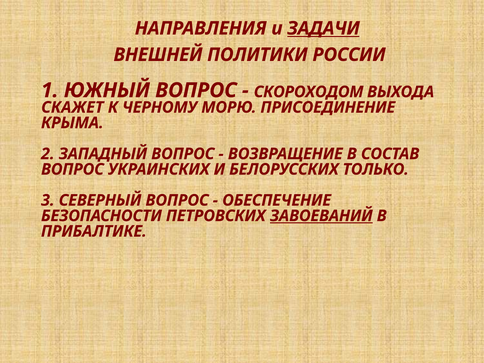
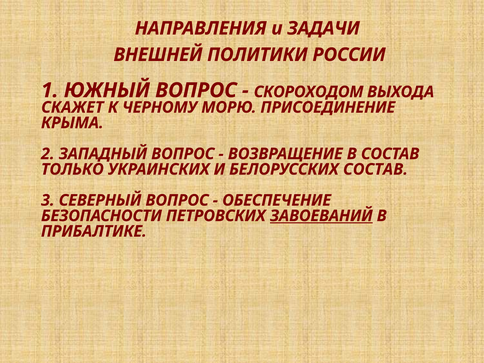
ЗАДАЧИ underline: present -> none (323, 28)
ВОПРОС: ВОПРОС -> ТОЛЬКО (72, 169)
БЕЛОРУССКИХ ТОЛЬКО: ТОЛЬКО -> СОСТАВ (375, 169)
